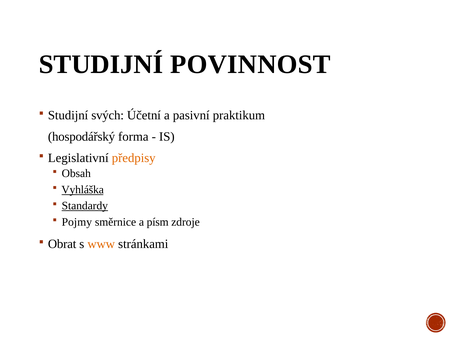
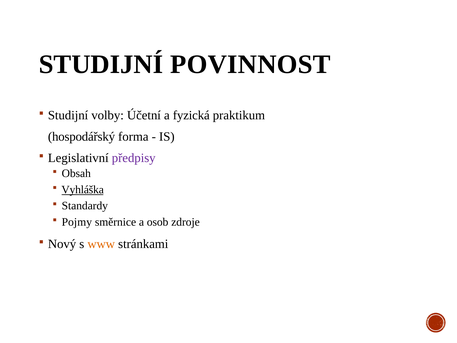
svých: svých -> volby (108, 115)
pasivní: pasivní -> fyzická (191, 115)
předpisy colour: orange -> purple (134, 158)
Standardy underline: present -> none (85, 206)
písm: písm -> osob (158, 222)
Obrat: Obrat -> Nový (62, 244)
